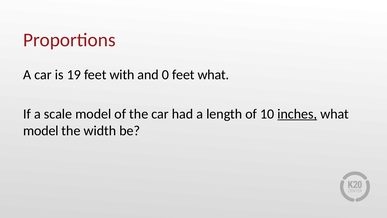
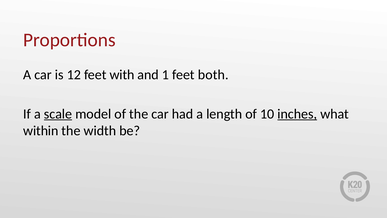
19: 19 -> 12 (74, 75)
0: 0 -> 1 (165, 75)
feet what: what -> both (213, 75)
scale underline: none -> present (58, 114)
model: model -> within (41, 131)
